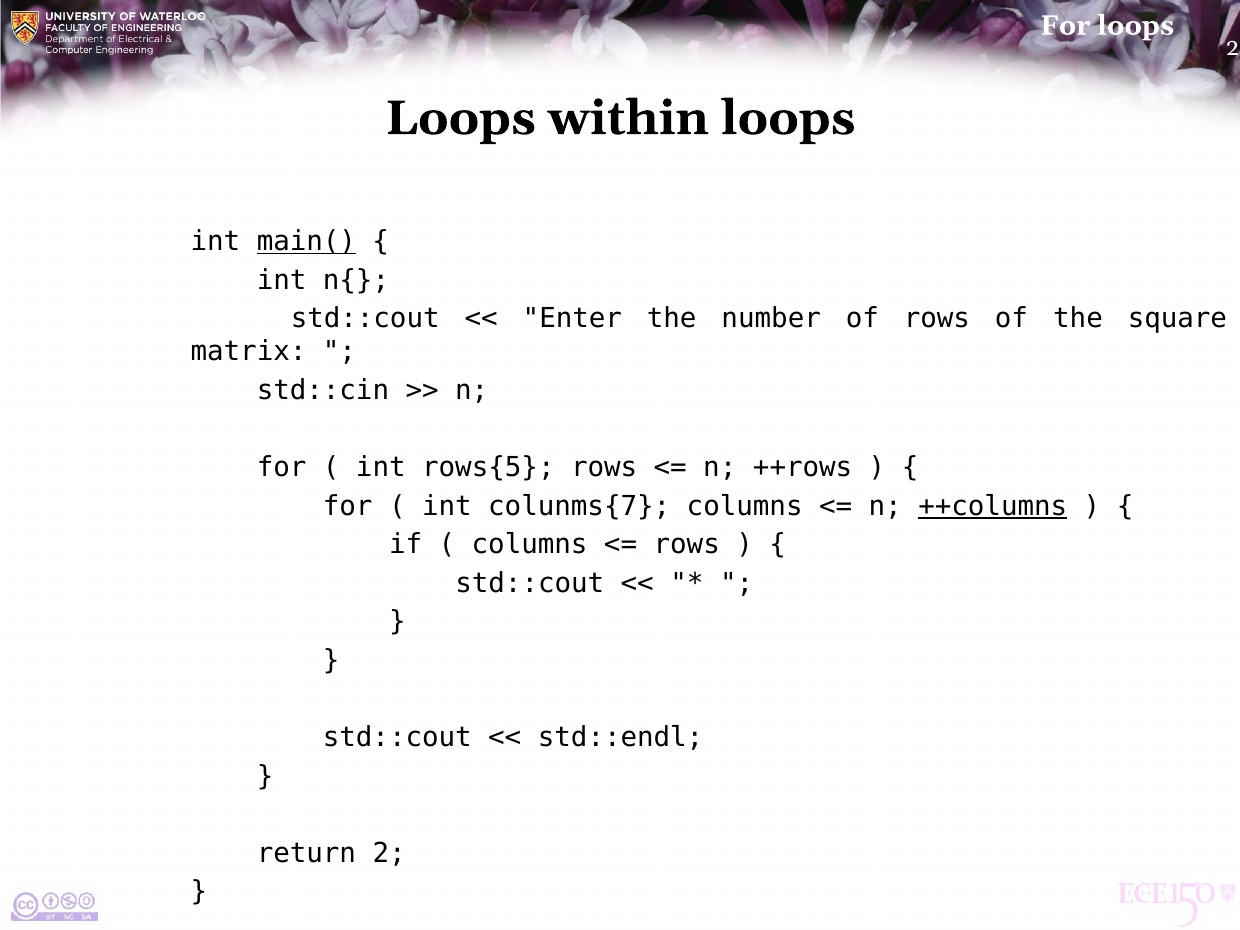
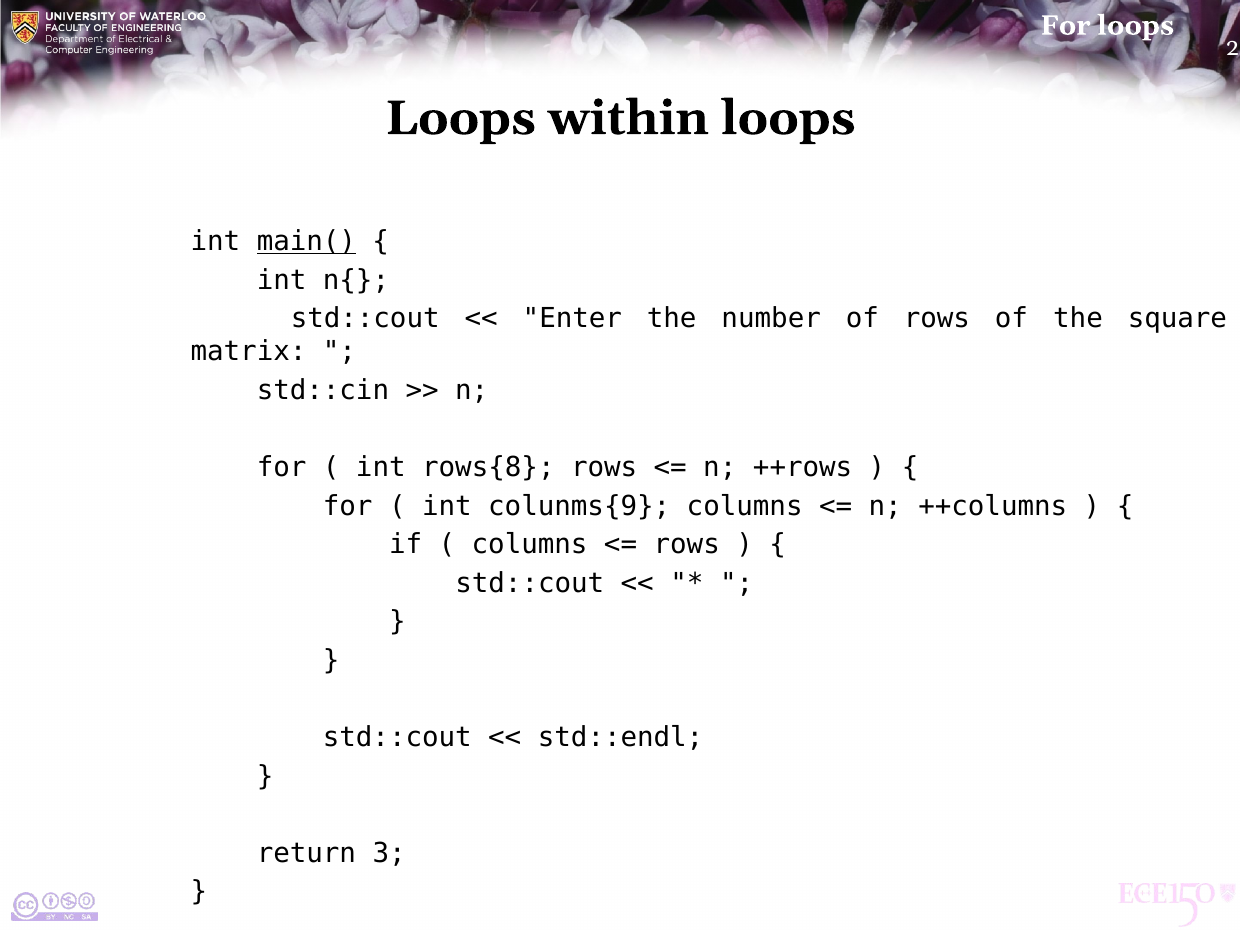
rows{5: rows{5 -> rows{8 (488, 468)
colunms{7: colunms{7 -> colunms{9 (579, 506)
++columns underline: present -> none (993, 506)
2: 2 -> 3 (389, 853)
